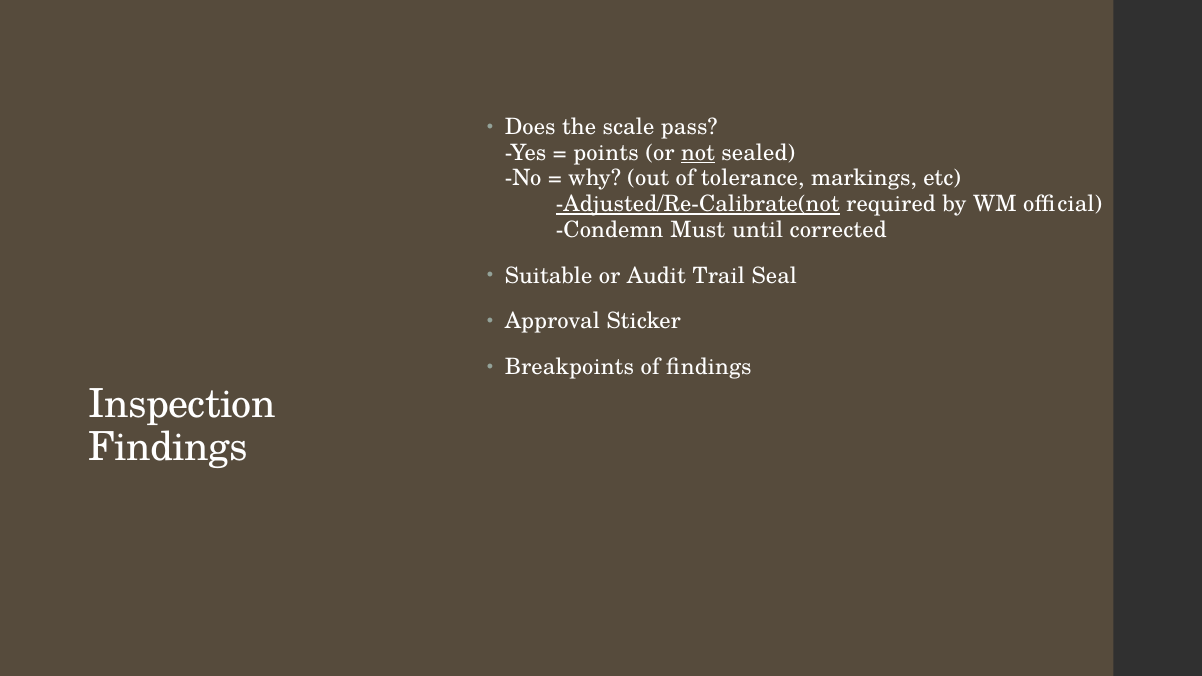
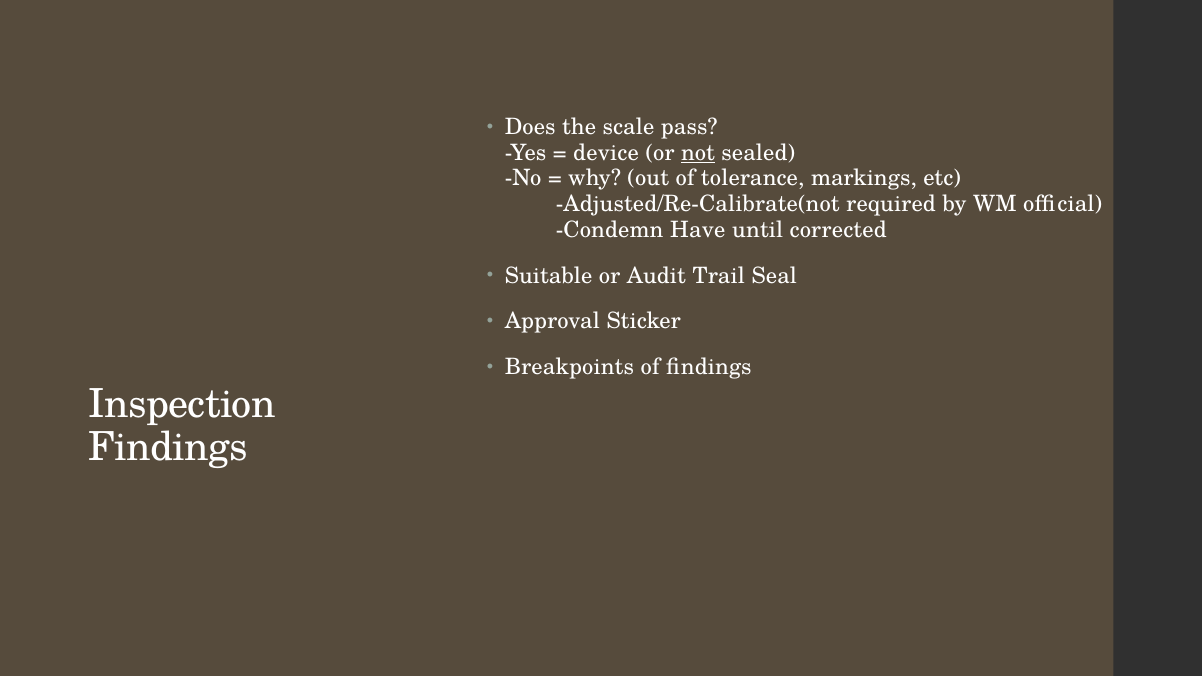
points: points -> device (606, 153)
Adjusted/Re-Calibrate(not underline: present -> none (698, 204)
Must: Must -> Have (698, 230)
